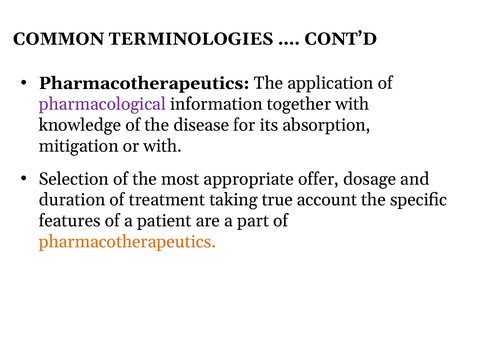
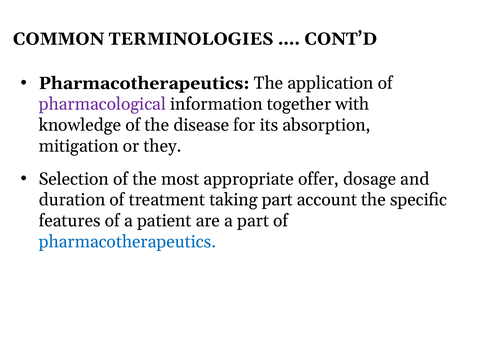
or with: with -> they (163, 146)
taking true: true -> part (277, 200)
pharmacotherapeutics colour: orange -> blue (127, 241)
